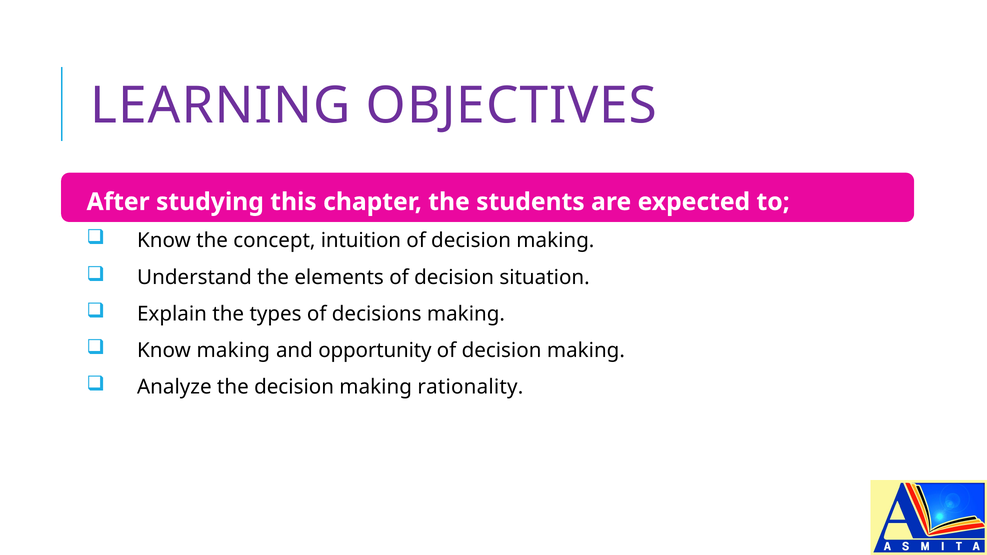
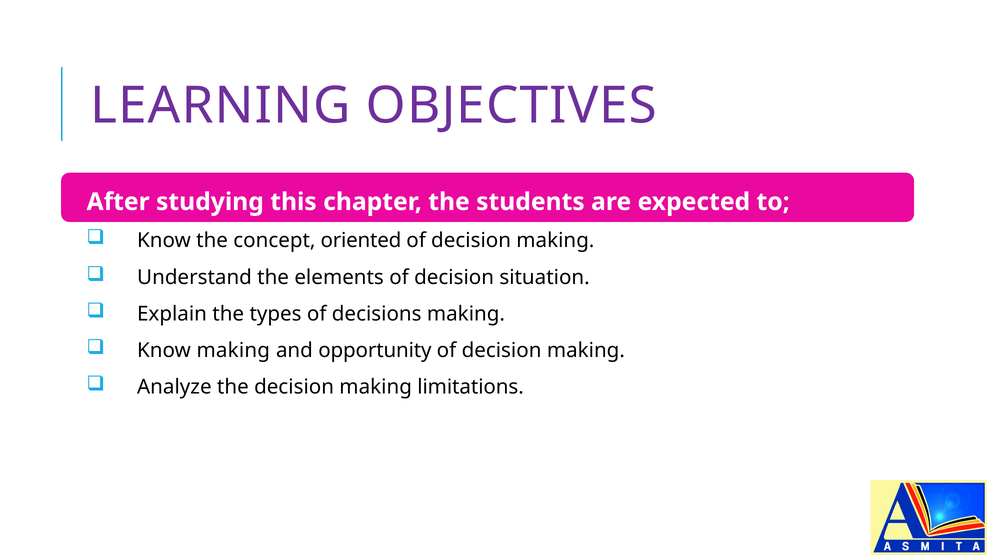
intuition: intuition -> oriented (361, 241)
rationality: rationality -> limitations (471, 387)
